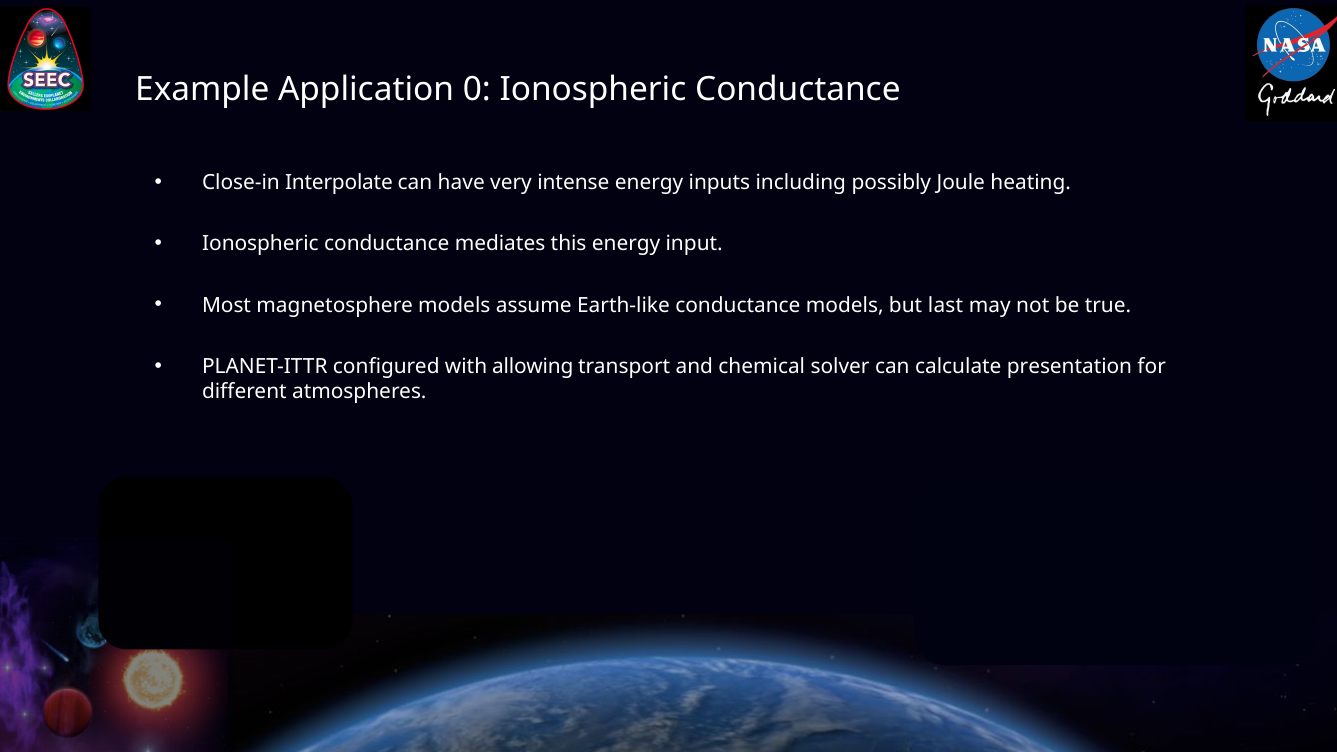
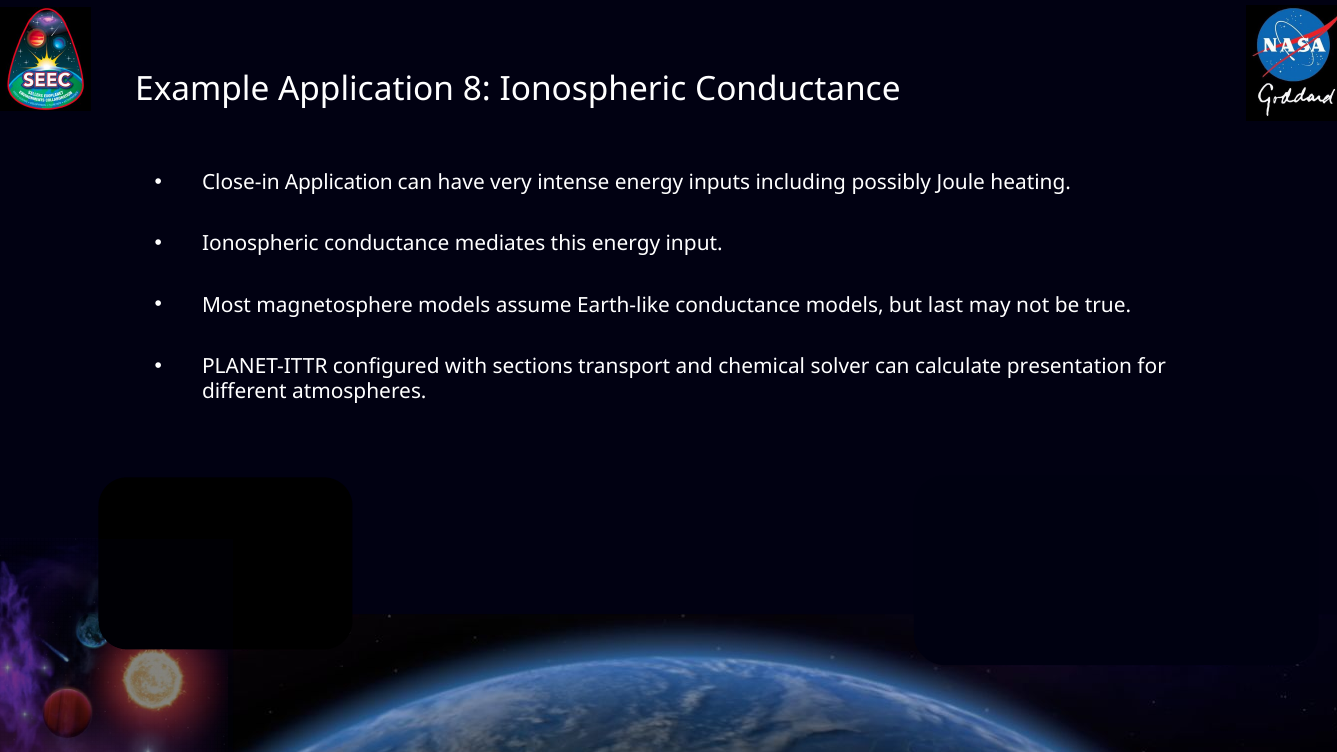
0: 0 -> 8 (477, 90)
Close-in Interpolate: Interpolate -> Application (339, 183)
allowing: allowing -> sections (533, 367)
